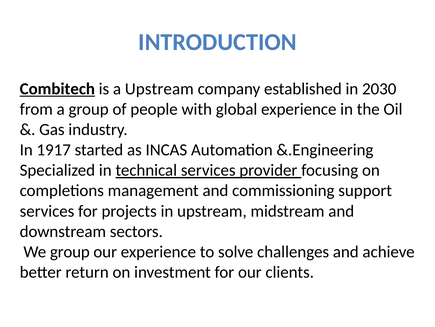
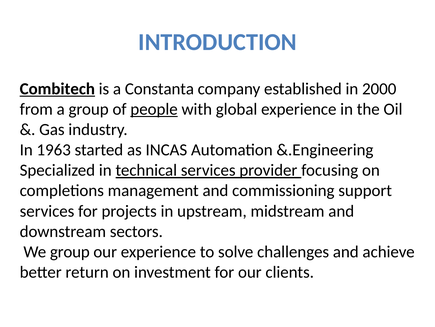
a Upstream: Upstream -> Constanta (159, 89)
2030: 2030 -> 2000 (379, 89)
people underline: none -> present (154, 109)
1917: 1917 -> 1963 (54, 150)
